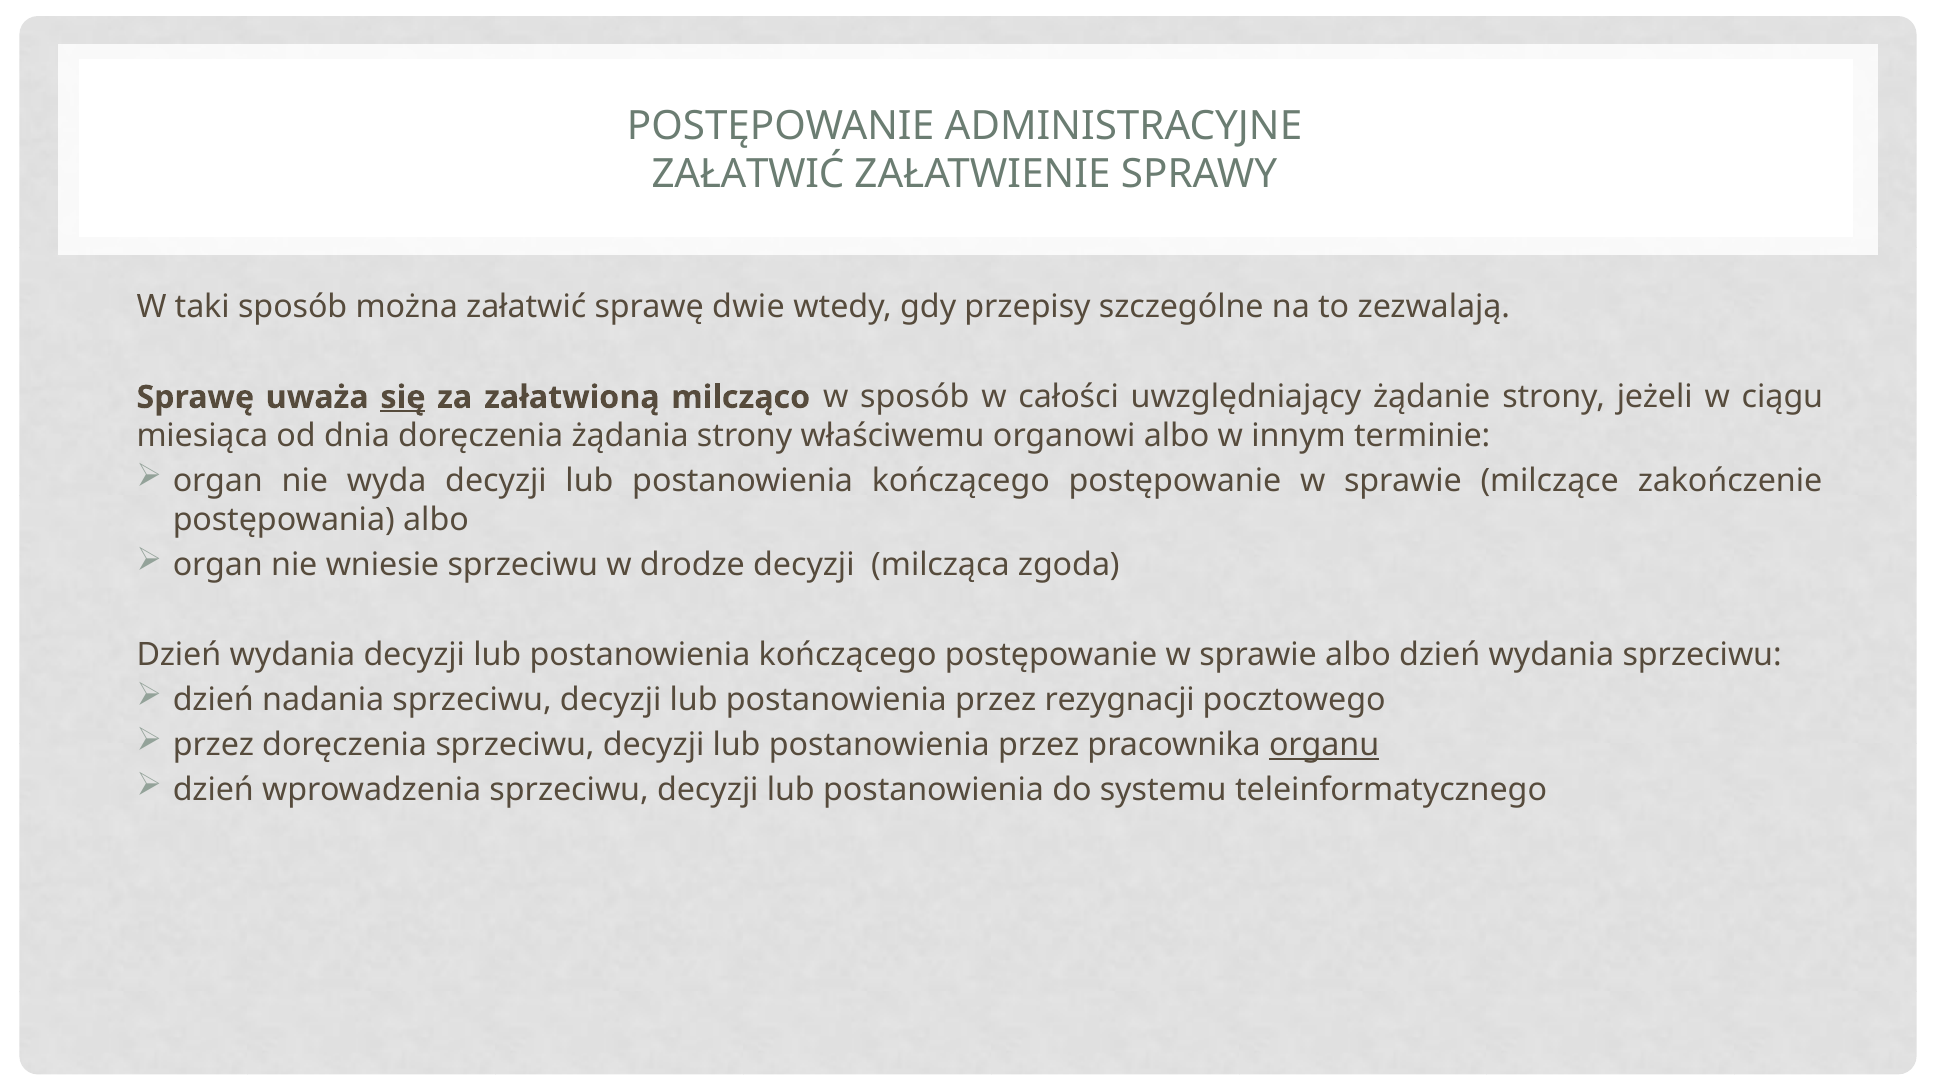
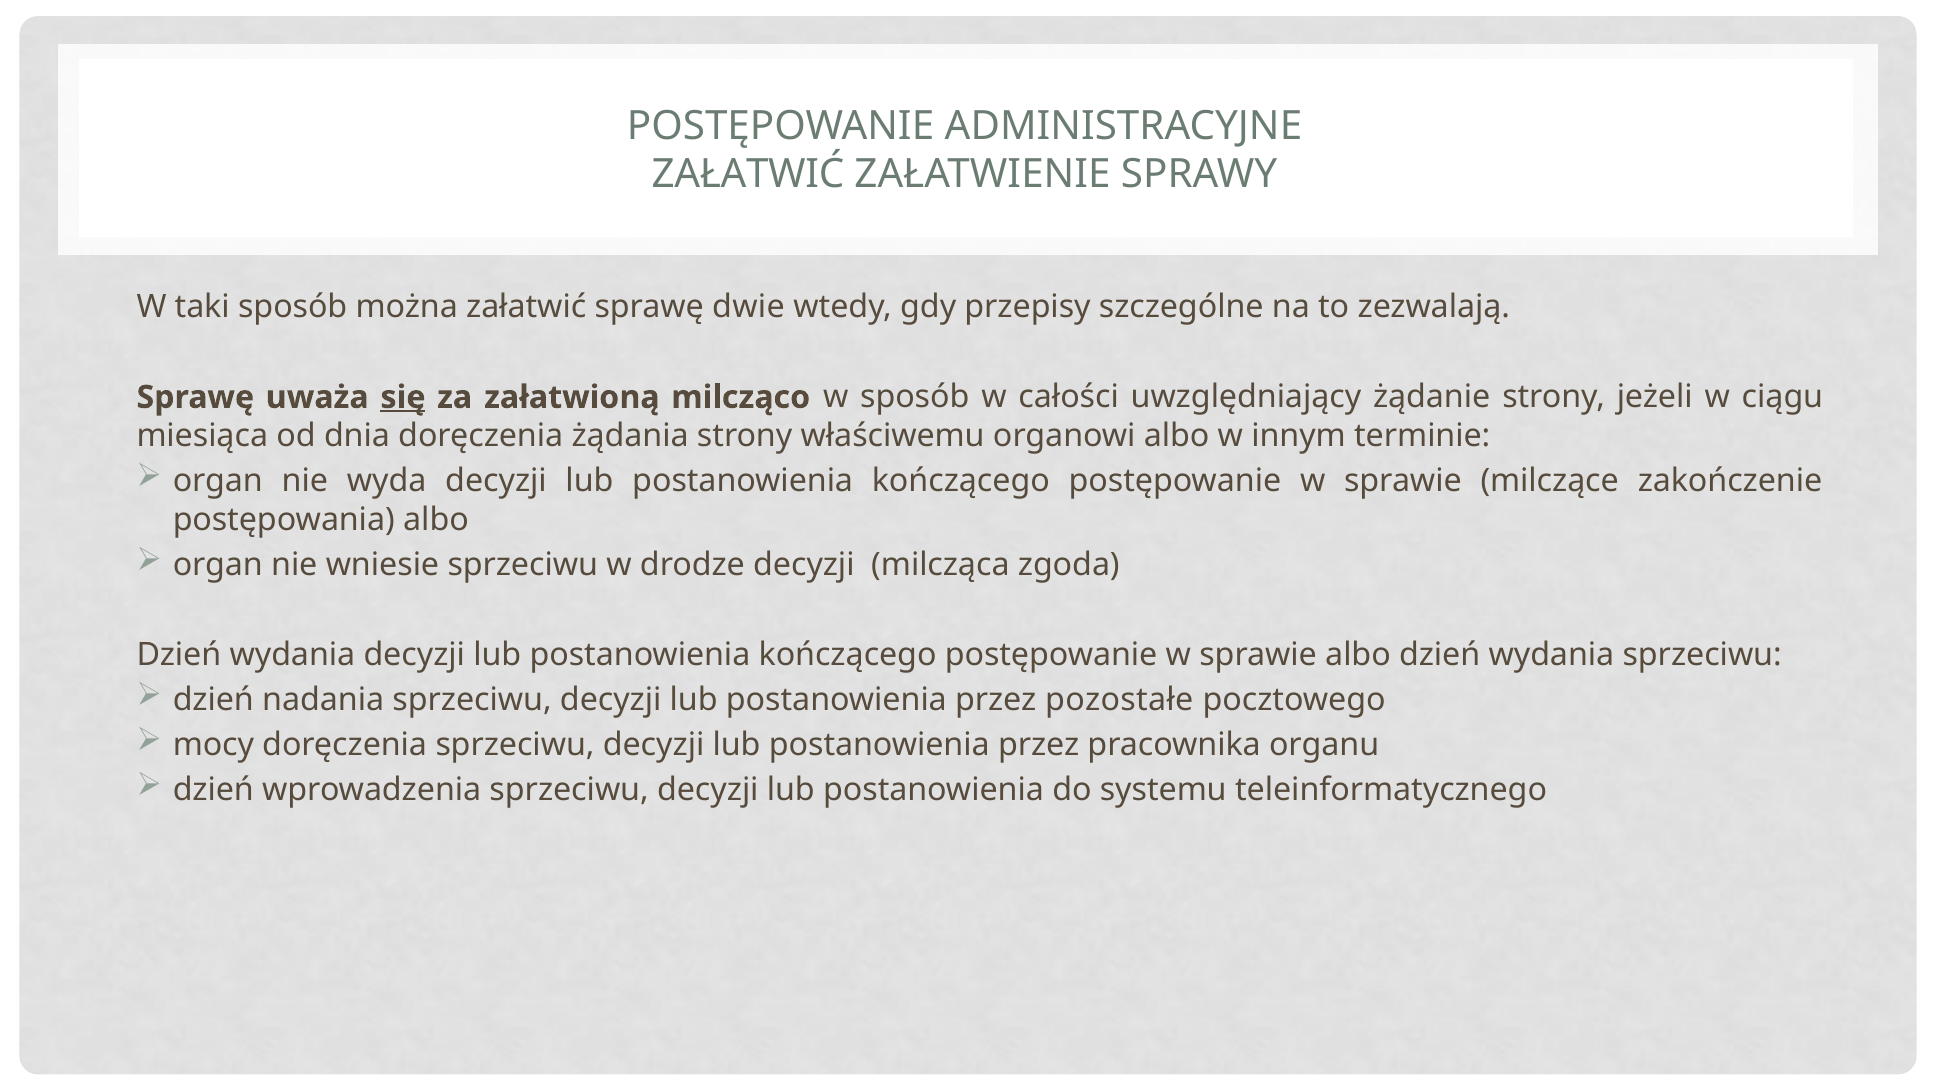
rezygnacji: rezygnacji -> pozostałe (1119, 700)
przez: przez -> mocy (213, 745)
organu underline: present -> none (1324, 745)
